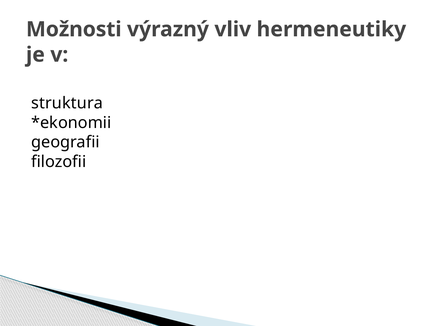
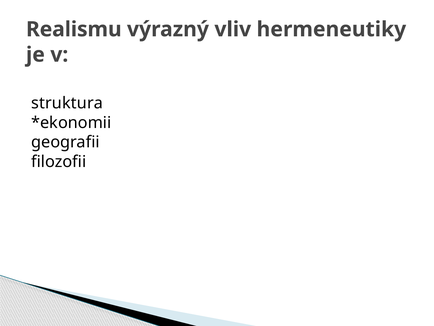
Možnosti: Možnosti -> Realismu (74, 29)
